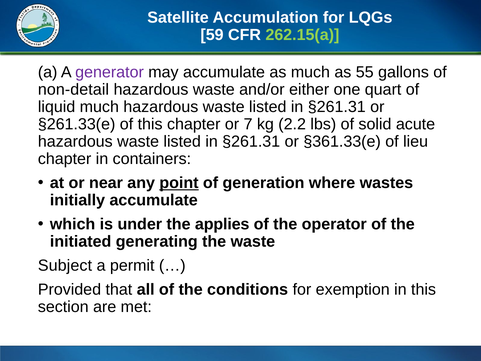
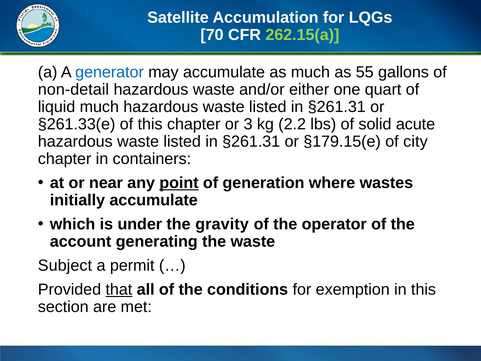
59: 59 -> 70 (212, 35)
generator colour: purple -> blue (110, 72)
7: 7 -> 3 (248, 124)
§361.33(e: §361.33(e -> §179.15(e (342, 141)
lieu: lieu -> city (415, 141)
applies: applies -> gravity (222, 224)
initiated: initiated -> account (81, 241)
that underline: none -> present (119, 289)
